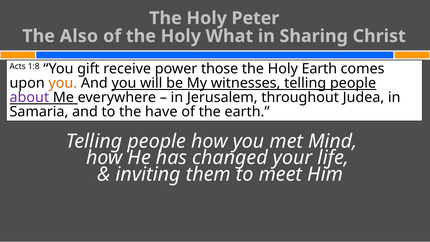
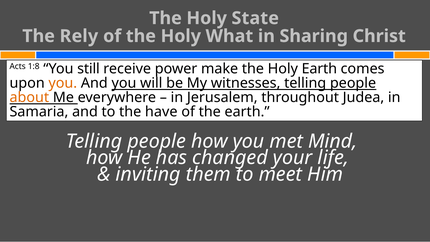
Peter: Peter -> State (255, 18)
Also: Also -> Rely (79, 36)
gift: gift -> still (88, 69)
those: those -> make (220, 69)
about colour: purple -> orange (29, 97)
